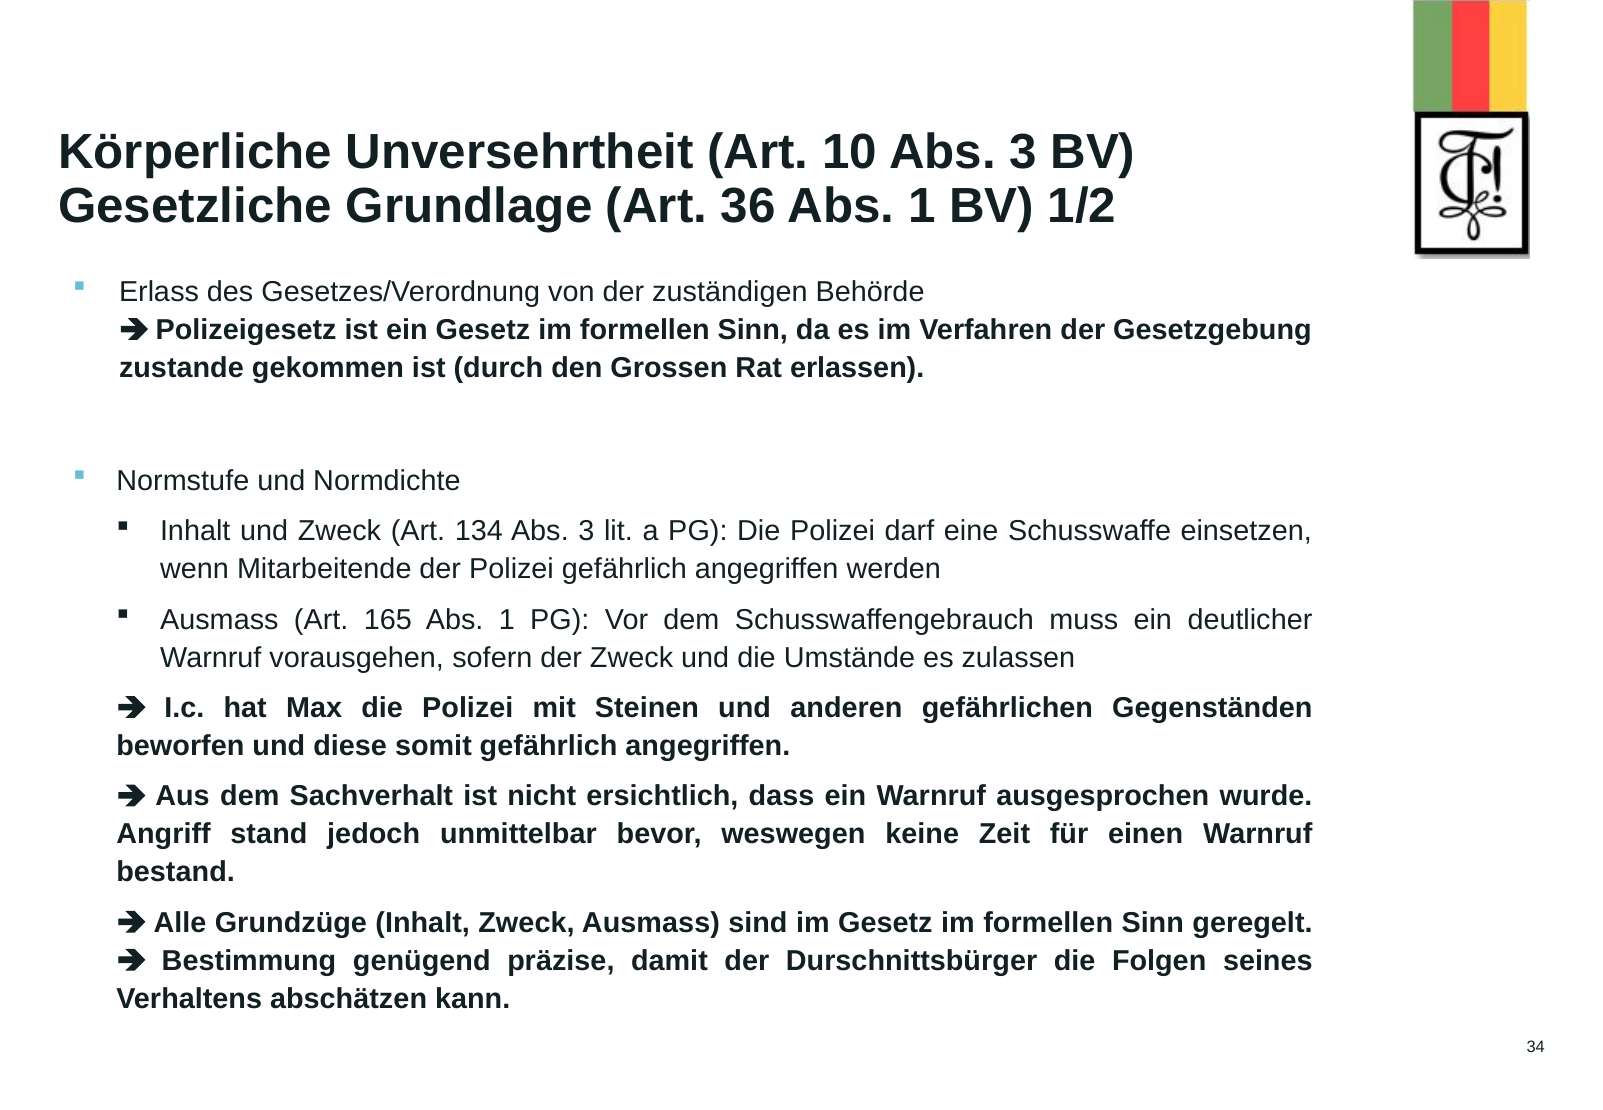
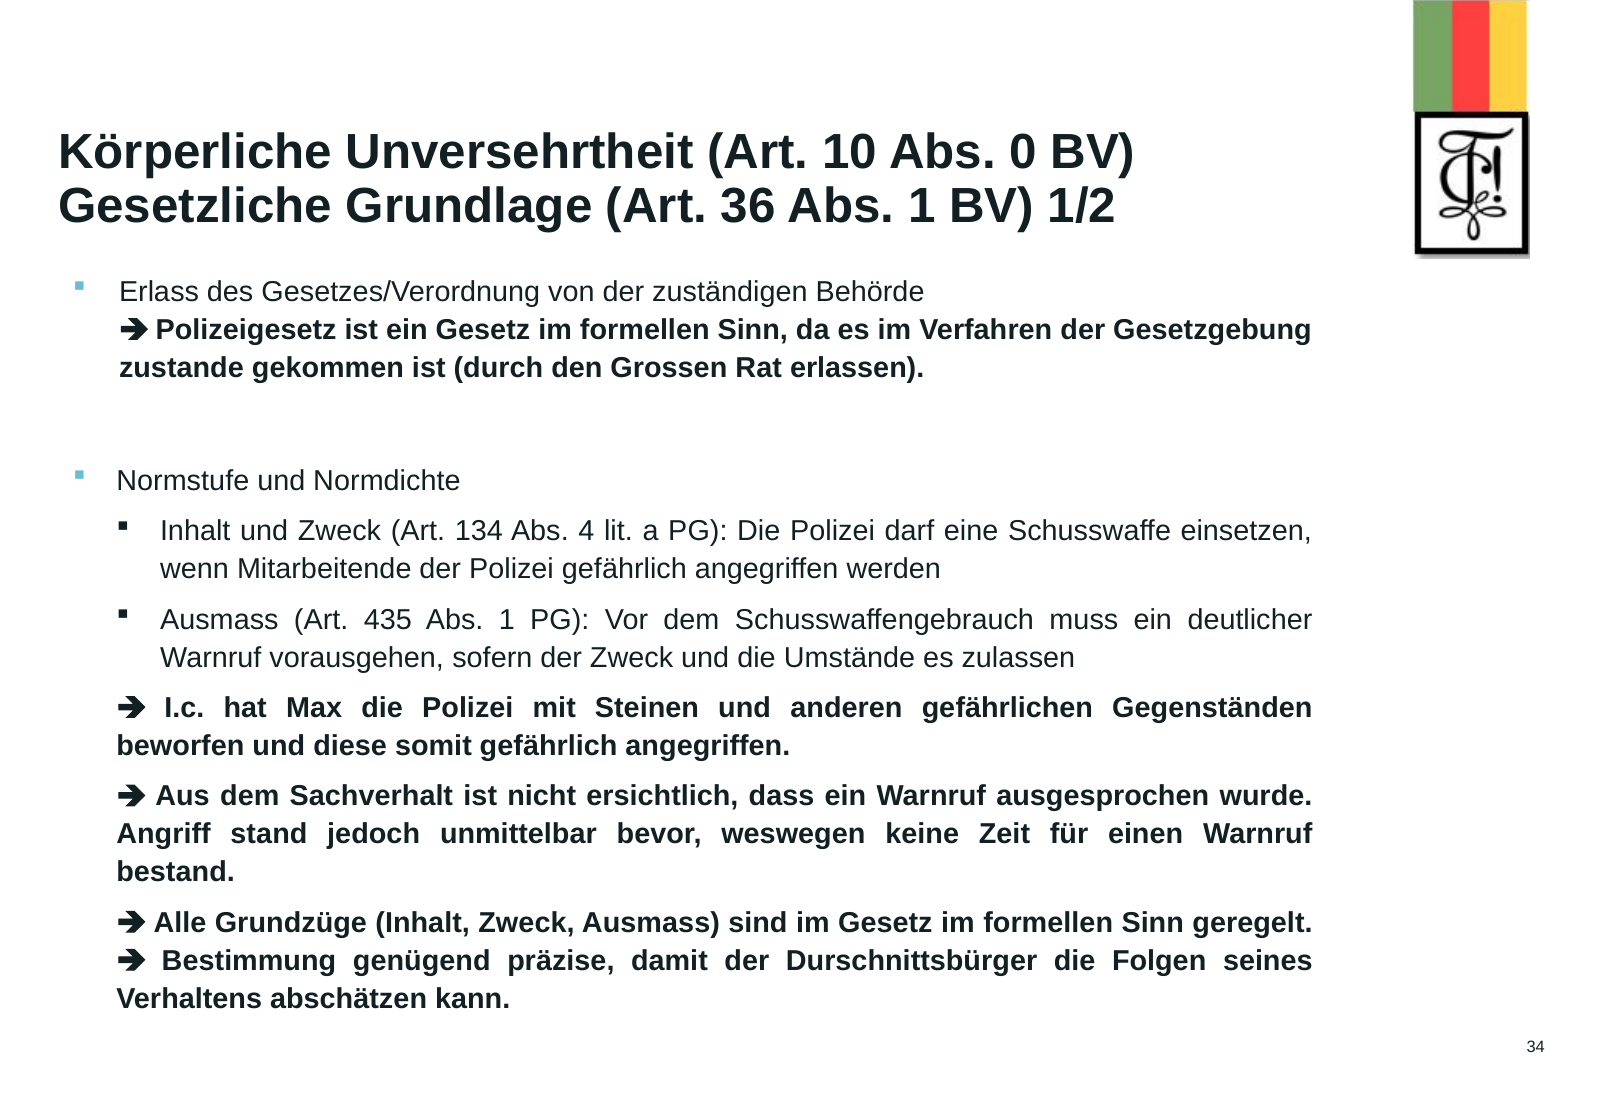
10 Abs 3: 3 -> 0 (1023, 153)
134 Abs 3: 3 -> 4 (586, 531)
165: 165 -> 435 (388, 620)
